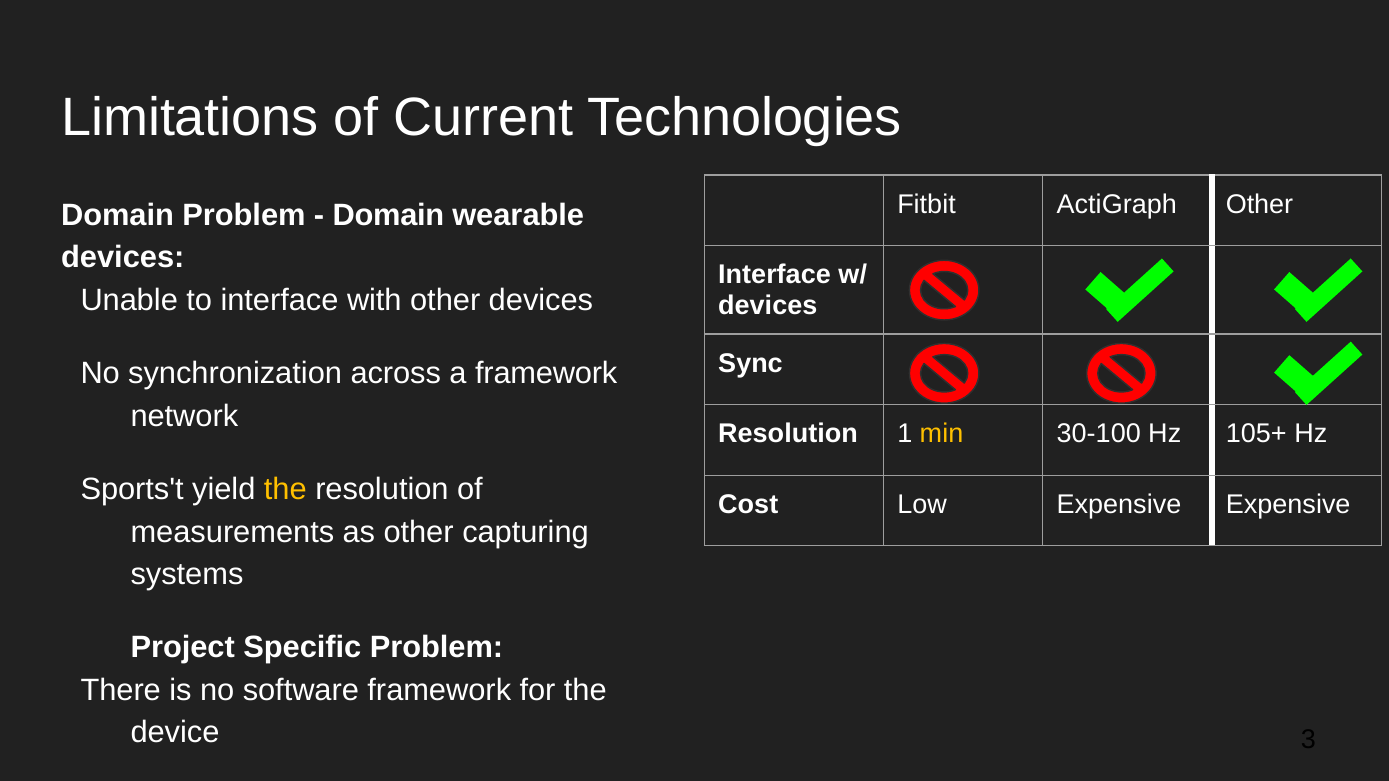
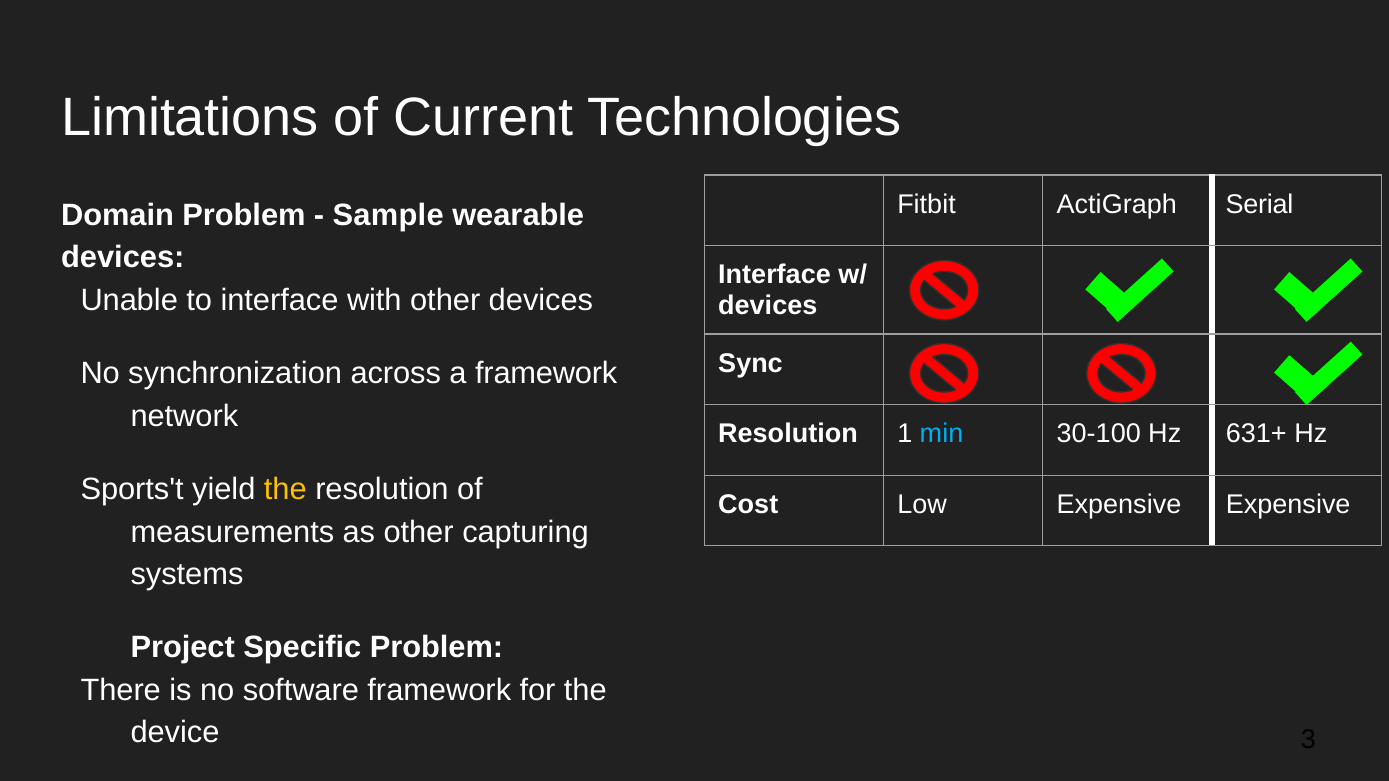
ActiGraph Other: Other -> Serial (1260, 205)
Domain: Domain -> Sample (388, 215)
min colour: yellow -> light blue (942, 434)
105+: 105+ -> 631+ (1256, 434)
